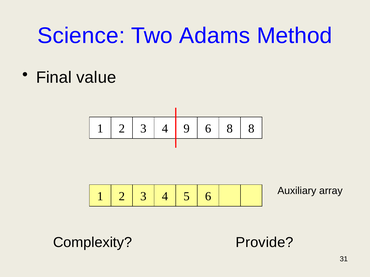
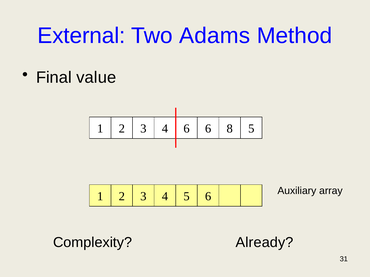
Science: Science -> External (81, 36)
4 9: 9 -> 6 (187, 129)
8 8: 8 -> 5 (251, 129)
Provide: Provide -> Already (265, 243)
